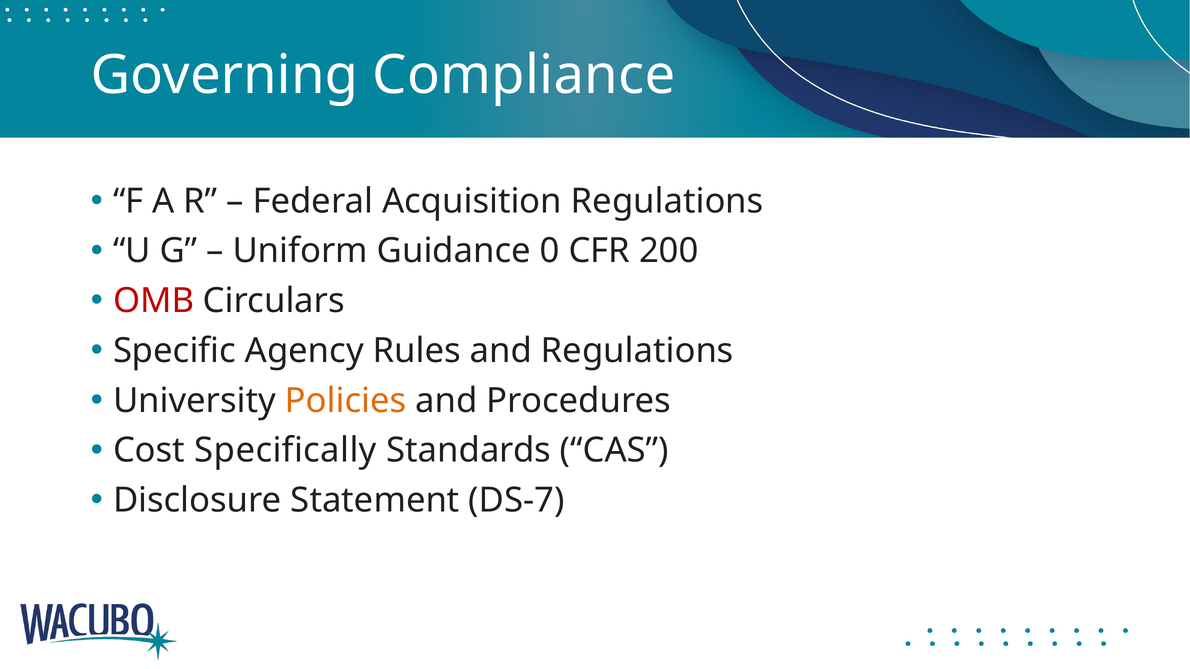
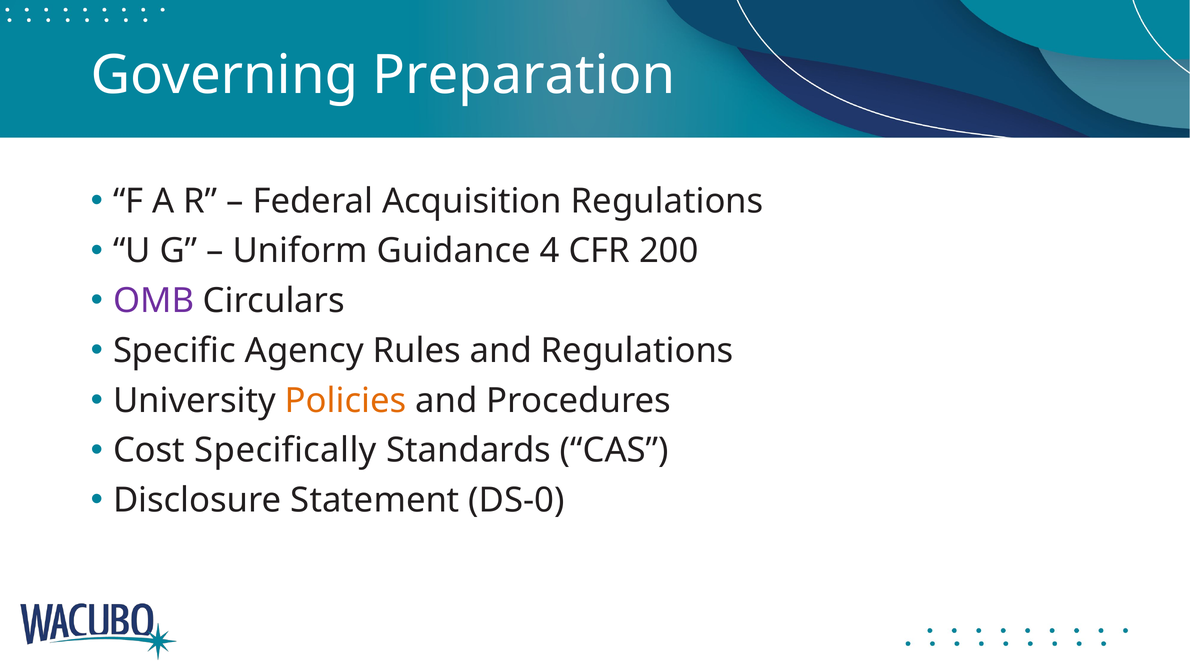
Compliance: Compliance -> Preparation (524, 75)
0: 0 -> 4 (550, 251)
OMB colour: red -> purple (154, 301)
DS-7: DS-7 -> DS-0 (517, 501)
